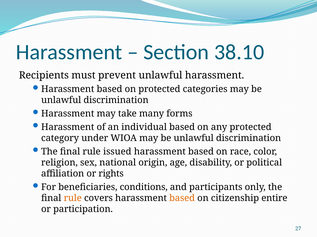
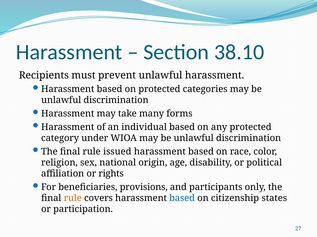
conditions: conditions -> provisions (144, 188)
based colour: orange -> blue (182, 199)
entire: entire -> states (274, 199)
